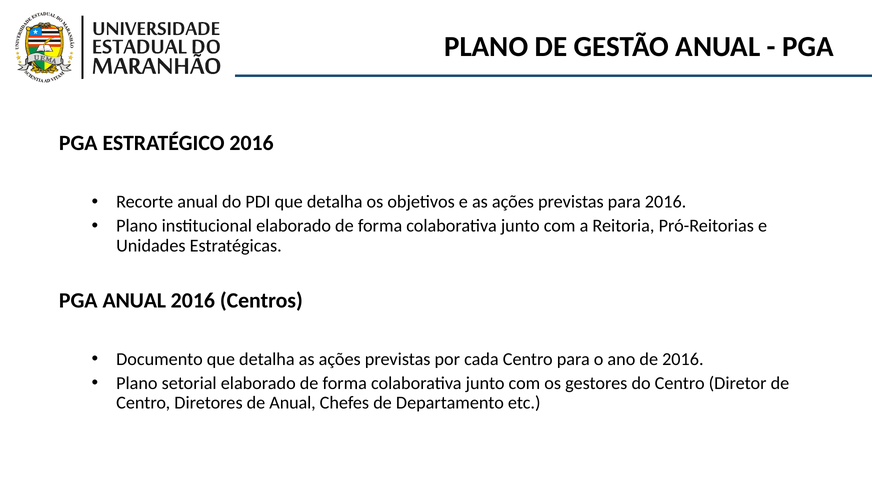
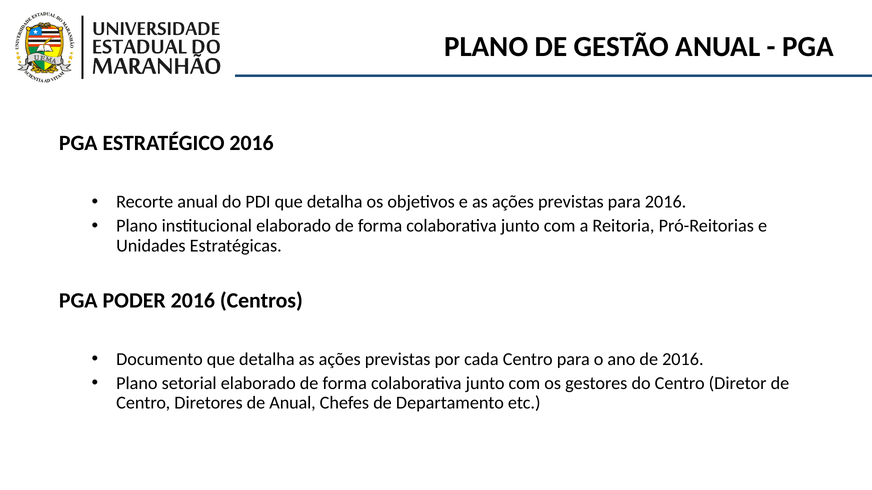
PGA ANUAL: ANUAL -> PODER (134, 301)
